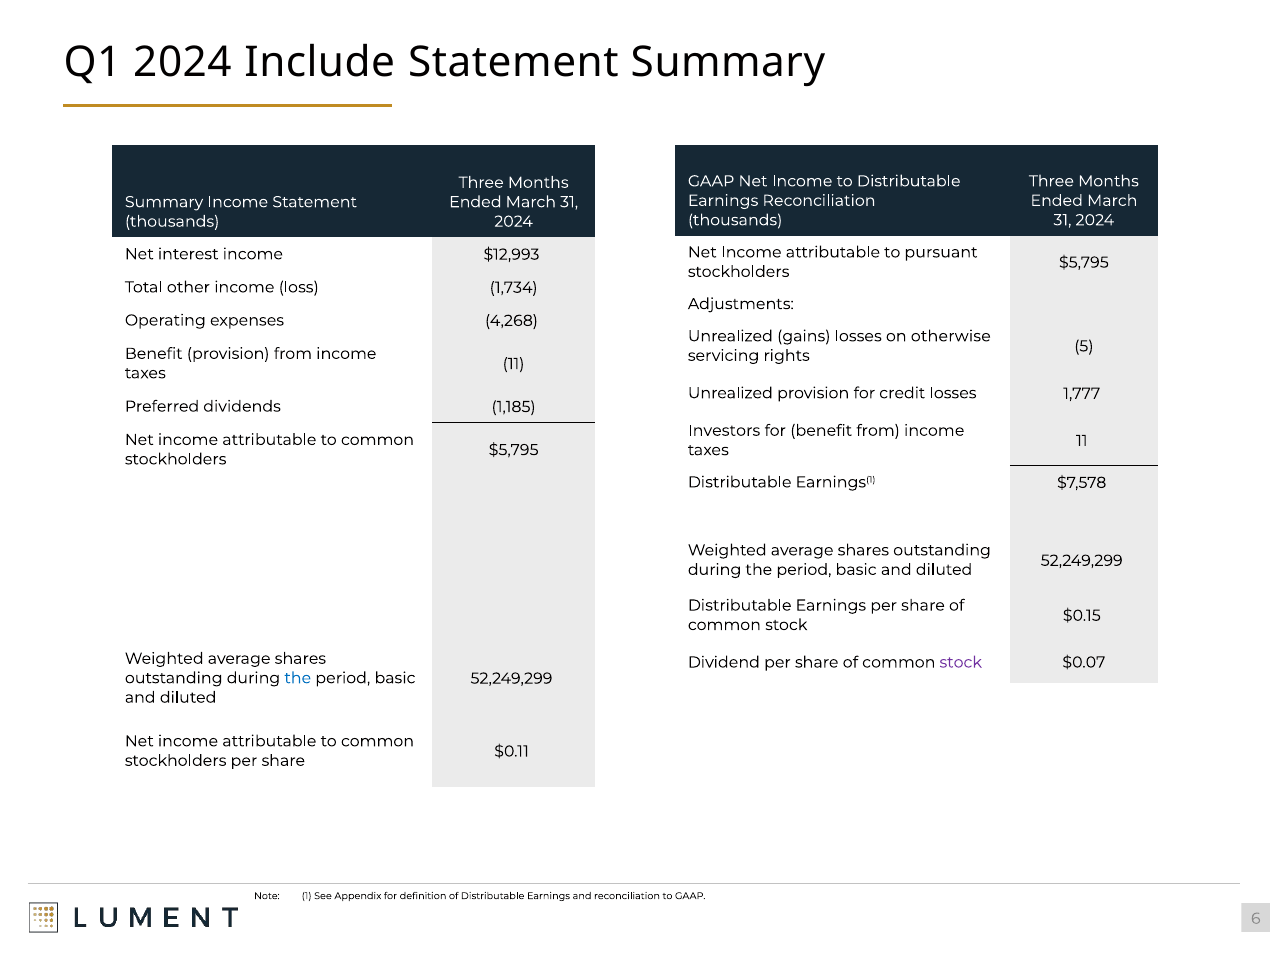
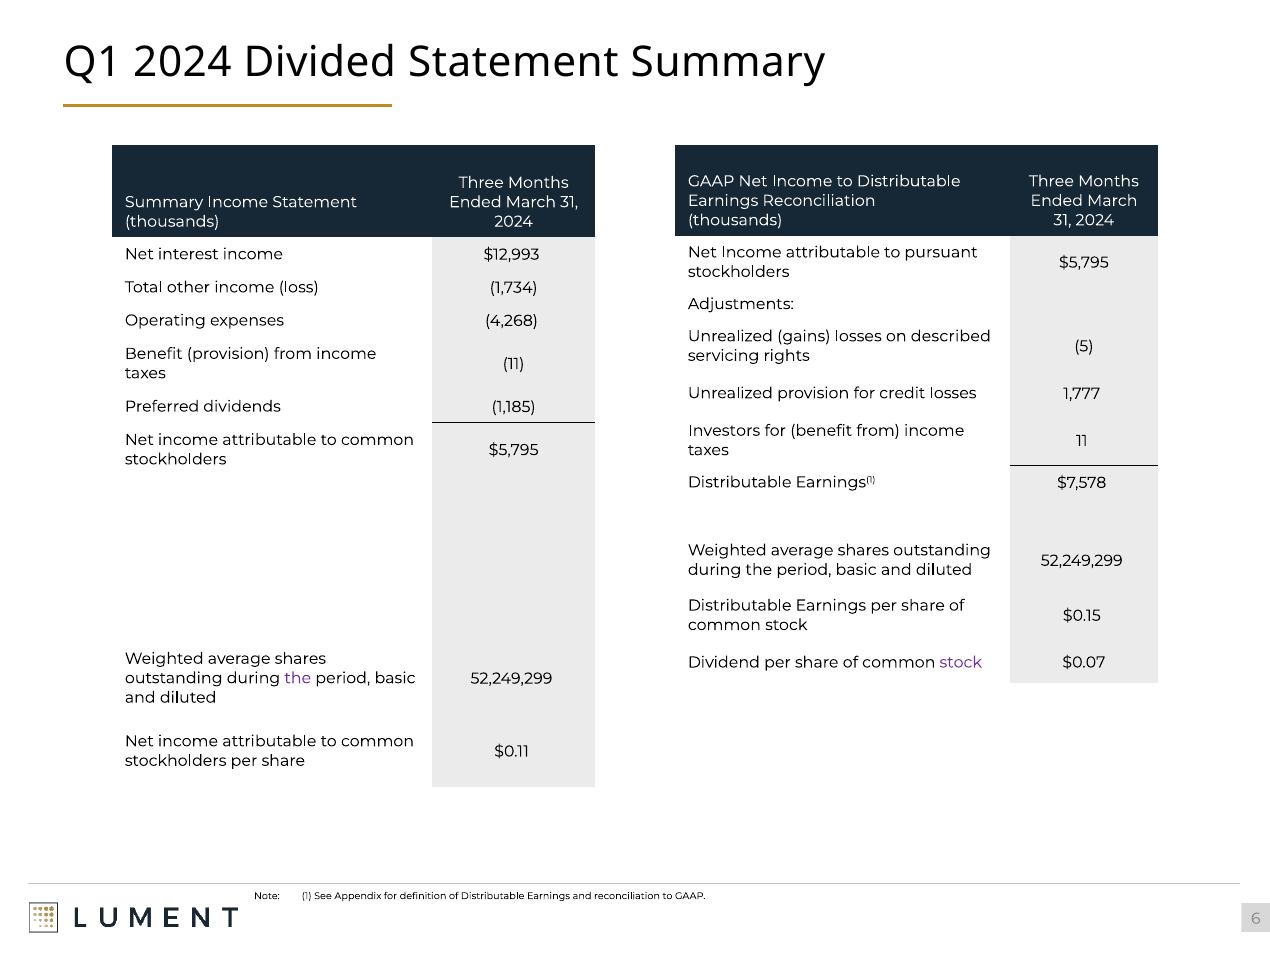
Include: Include -> Divided (320, 63)
otherwise: otherwise -> described (951, 336)
the colour: blue -> purple (298, 678)
